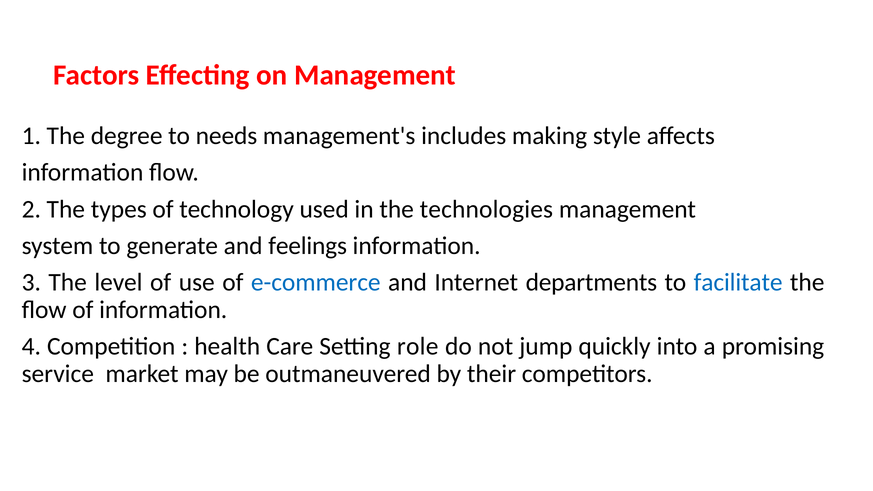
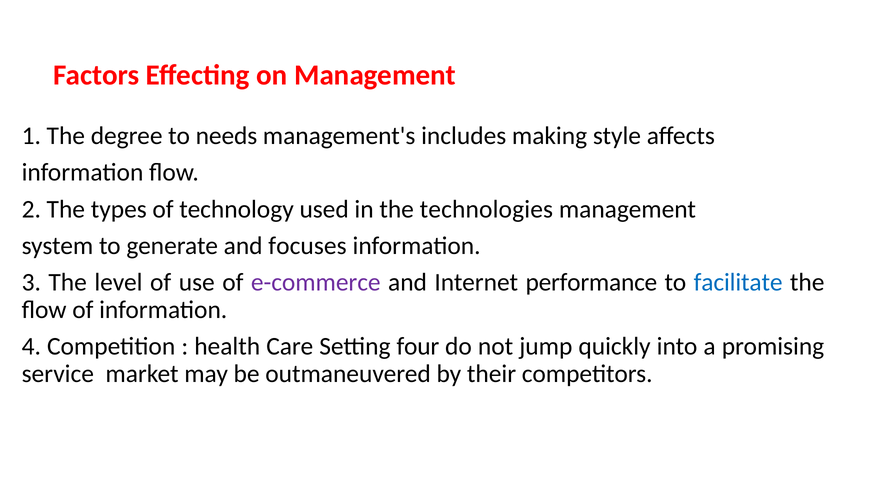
feelings: feelings -> focuses (307, 246)
e-commerce colour: blue -> purple (316, 282)
departments: departments -> performance (591, 282)
role: role -> four (418, 346)
